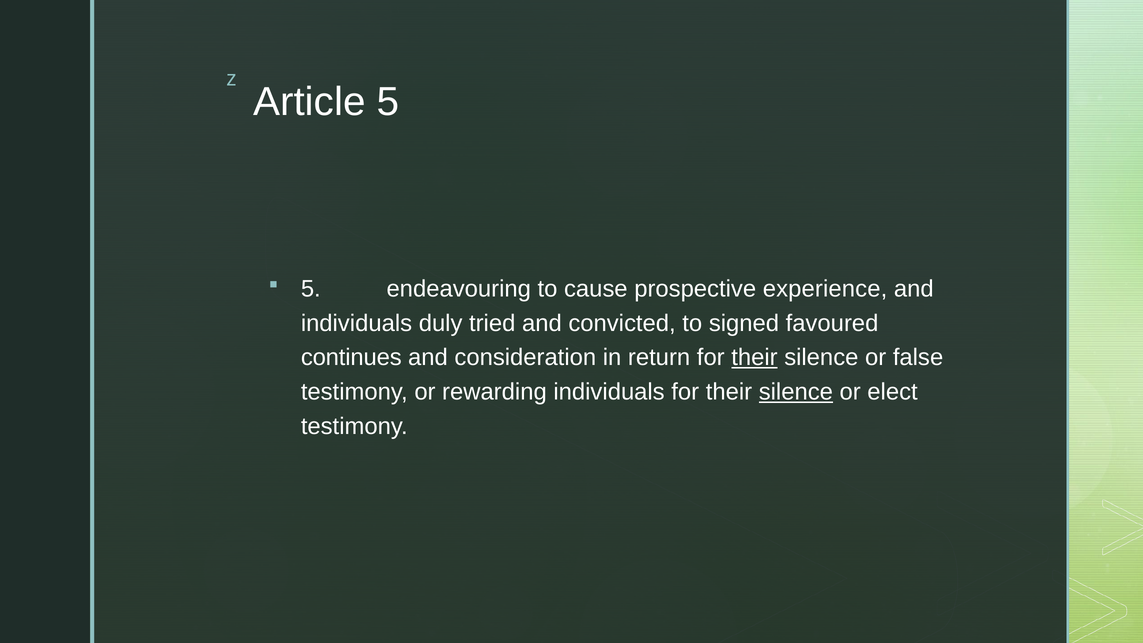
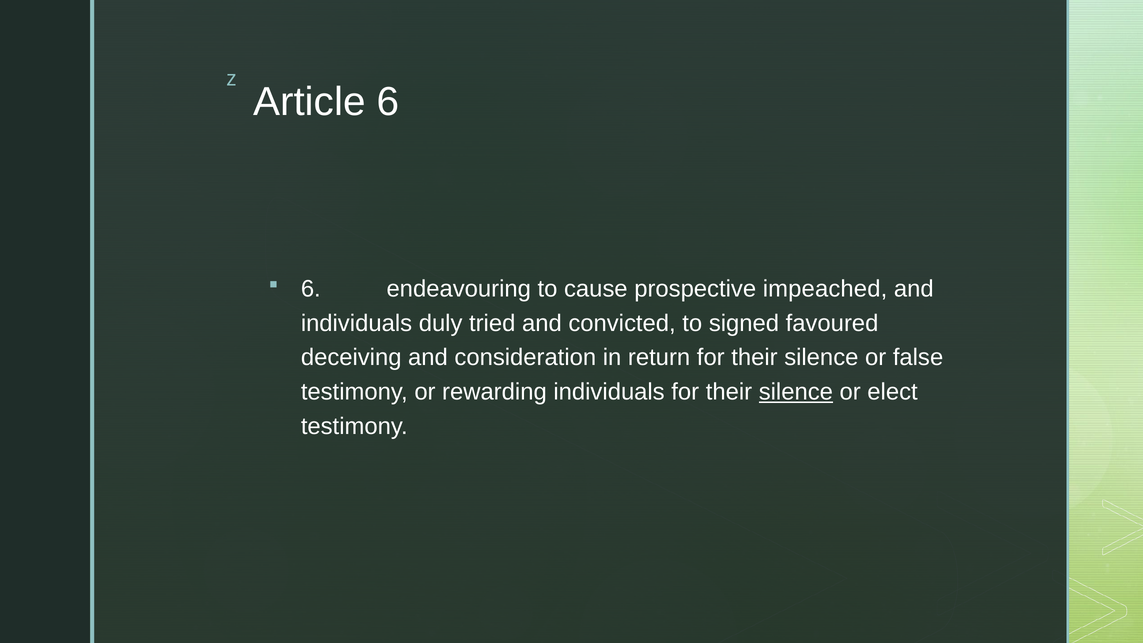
Article 5: 5 -> 6 (388, 102)
5: 5 -> 6 (311, 289)
experience: experience -> impeached (825, 289)
continues: continues -> deceiving (351, 358)
their underline: present -> none (754, 358)
